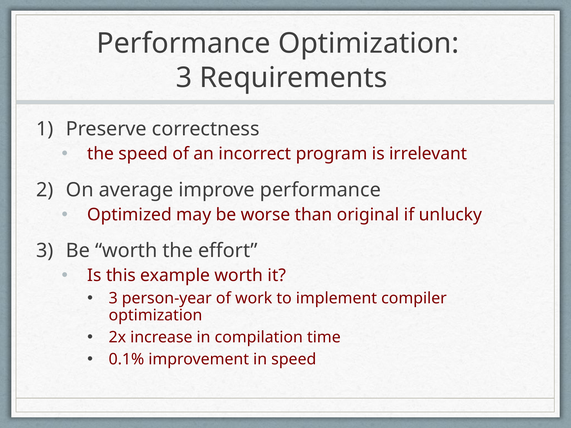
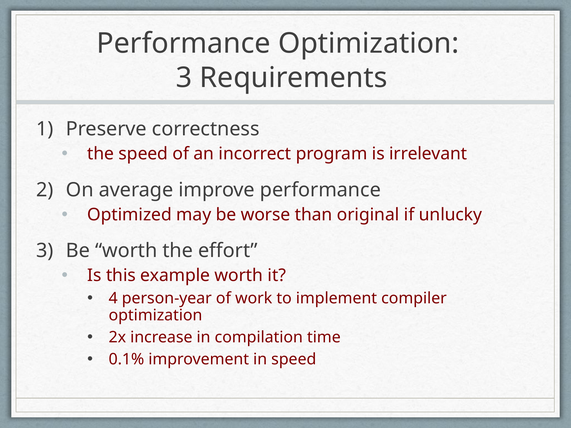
3: 3 -> 4 (113, 298)
